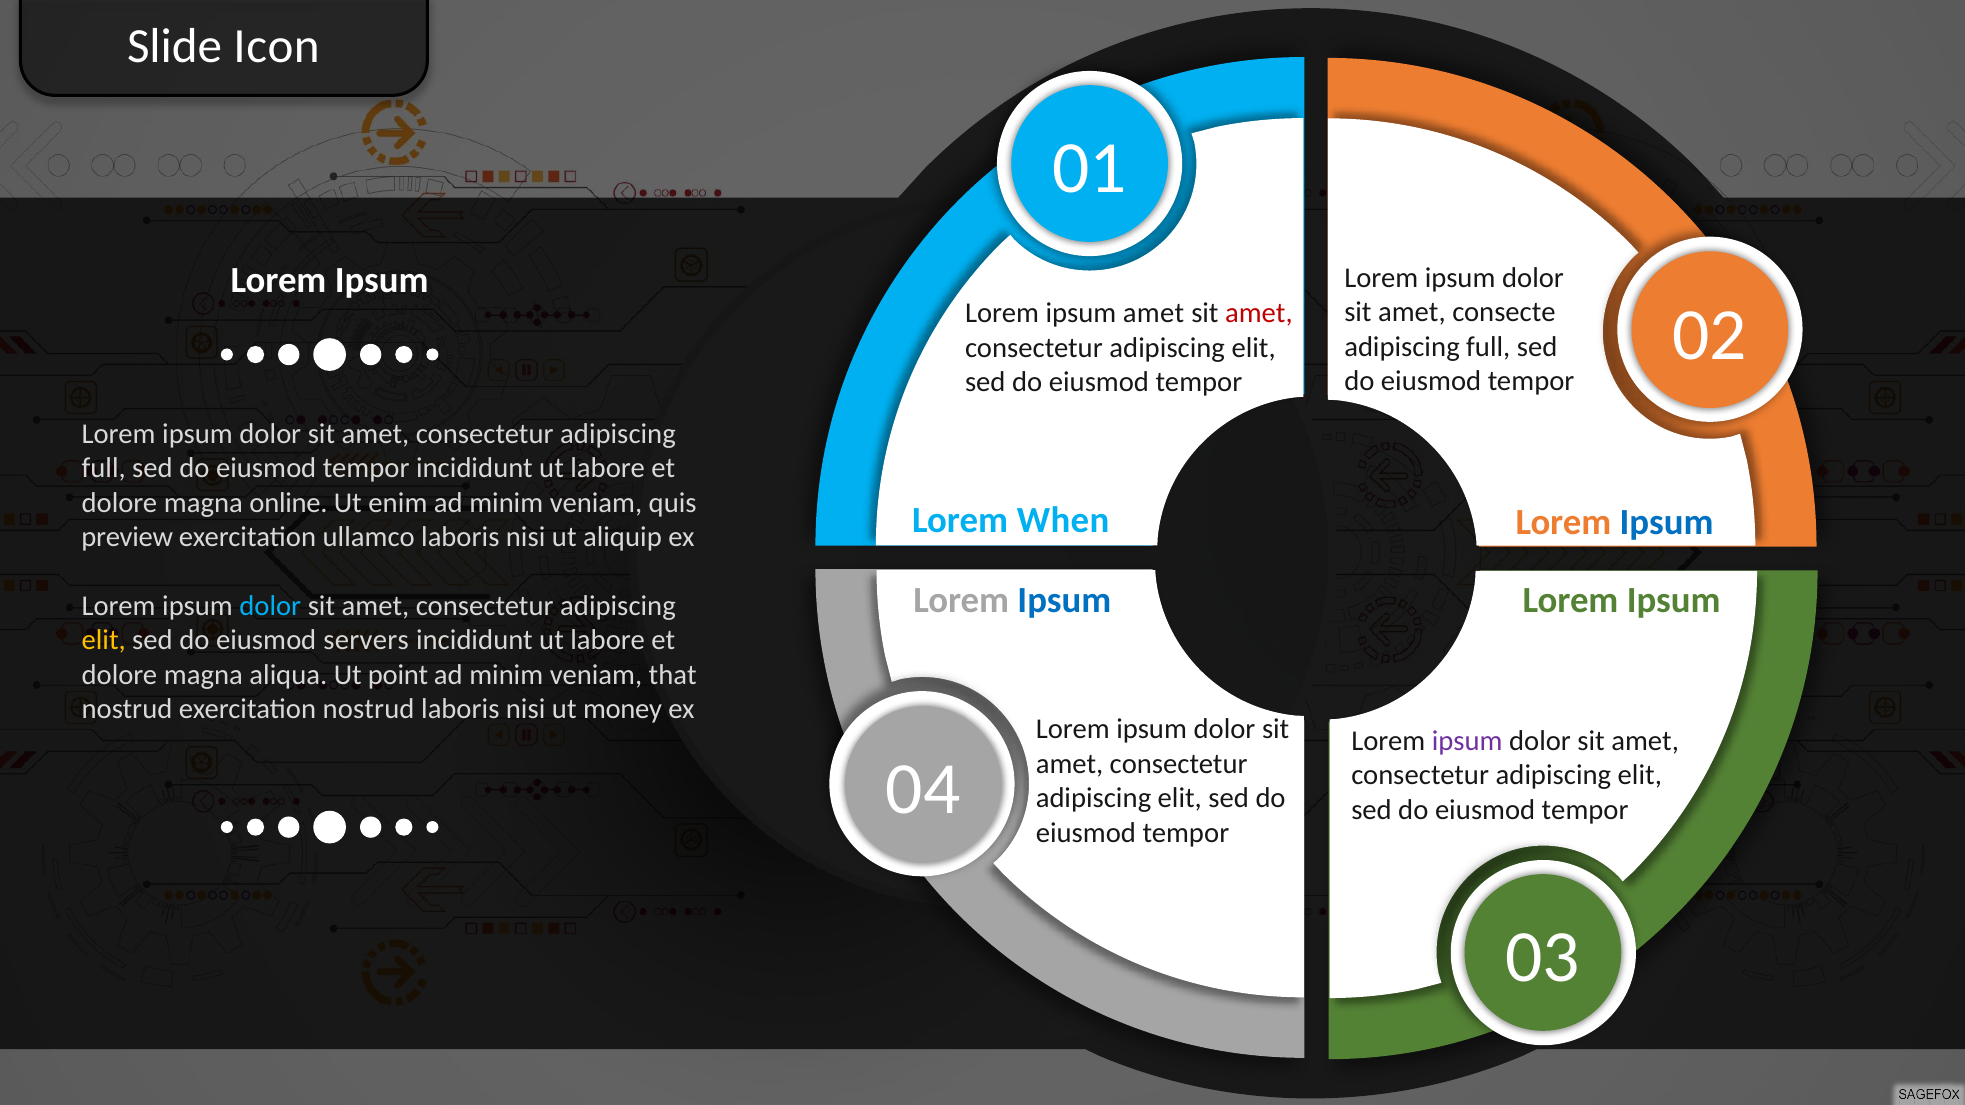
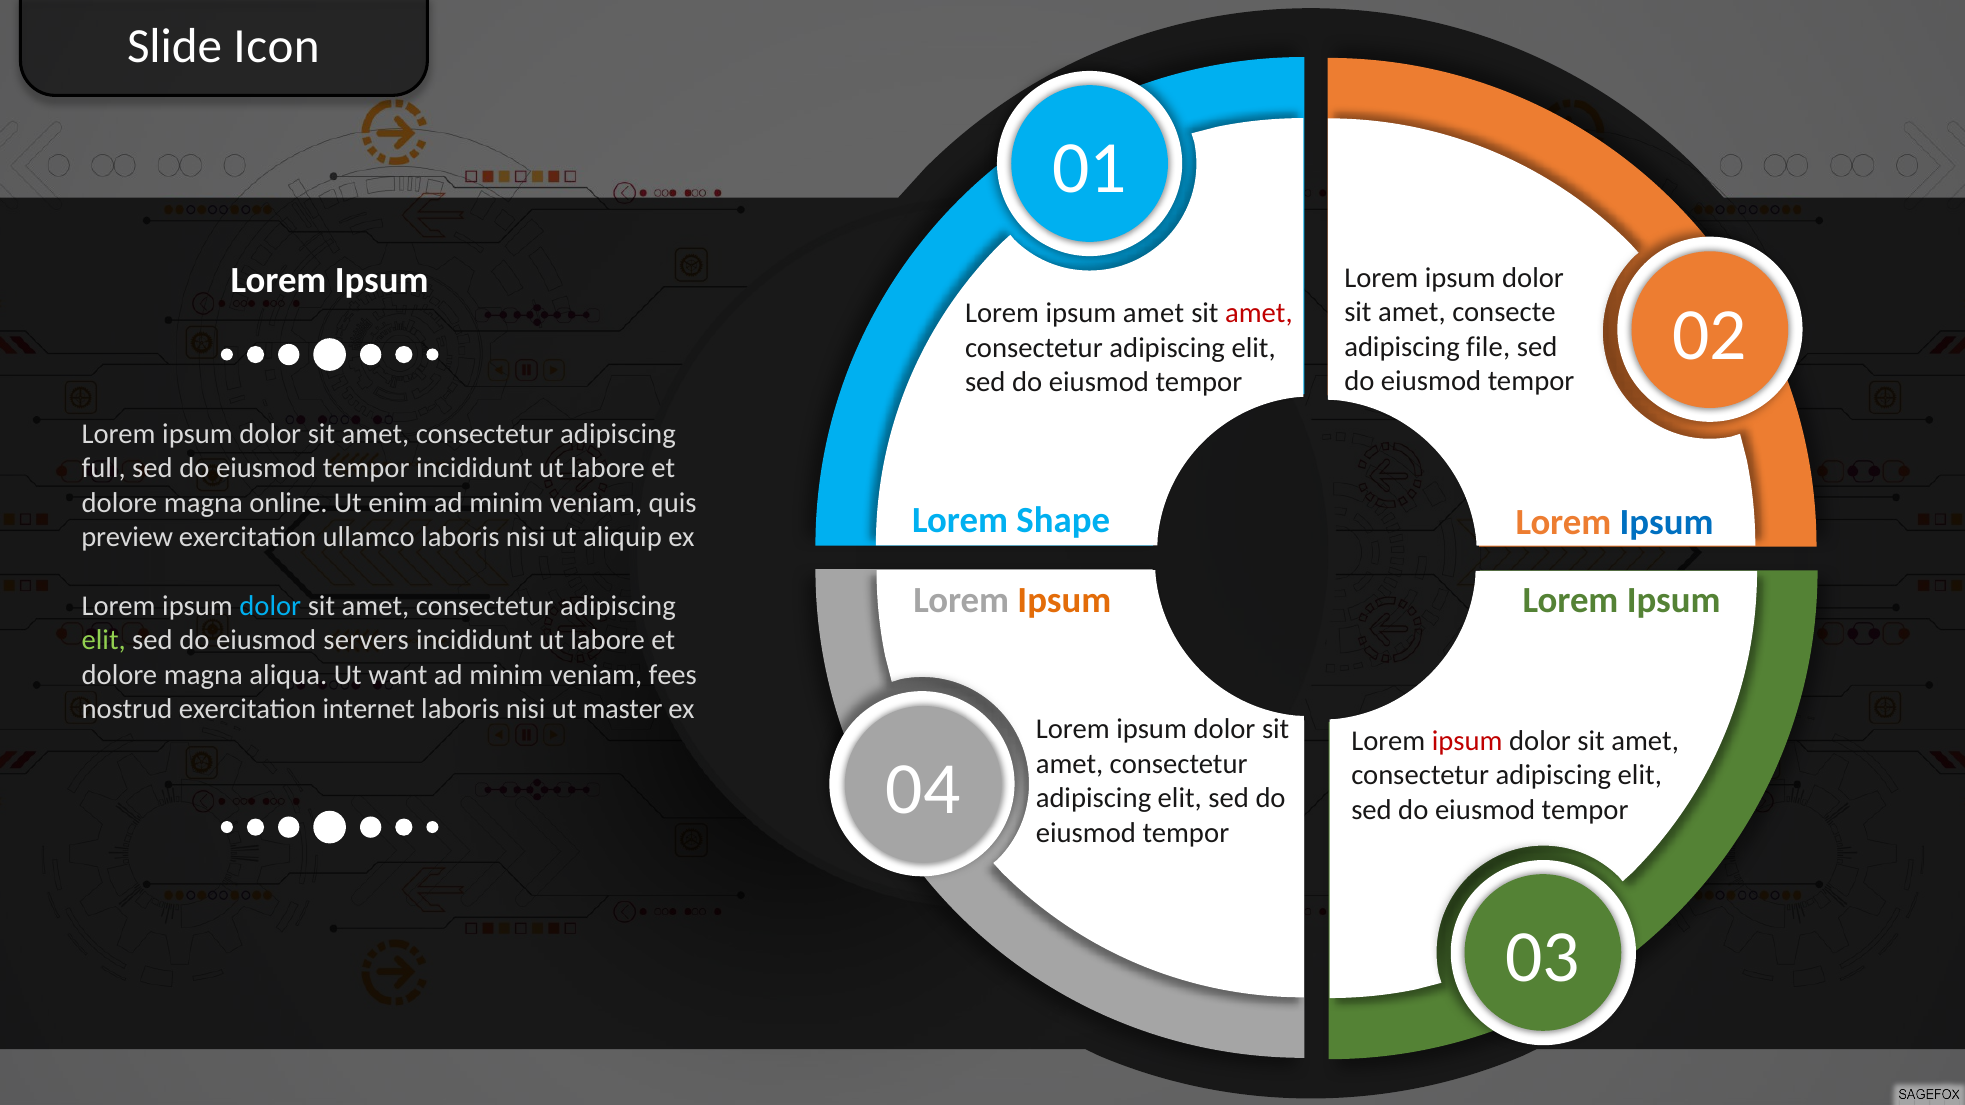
full: full -> file (1488, 347)
When: When -> Shape (1063, 521)
Ipsum colour: blue -> orange (1064, 600)
elit colour: yellow -> light green (104, 641)
point: point -> want (398, 675)
that: that -> fees (673, 675)
exercitation nostrud: nostrud -> internet (369, 709)
money: money -> master (623, 709)
ipsum colour: purple -> red (1467, 741)
